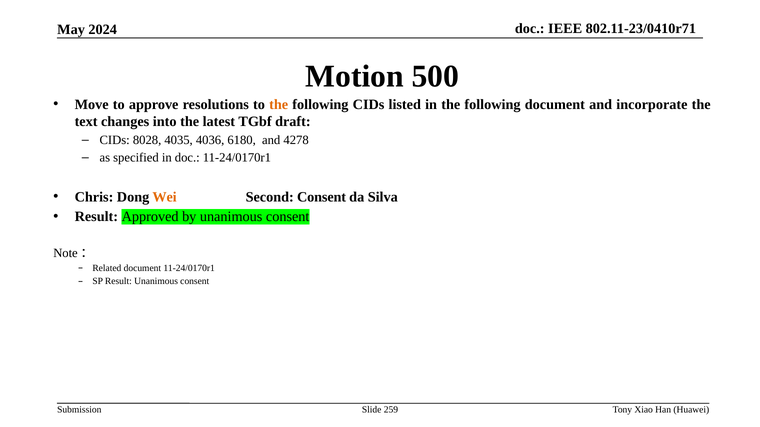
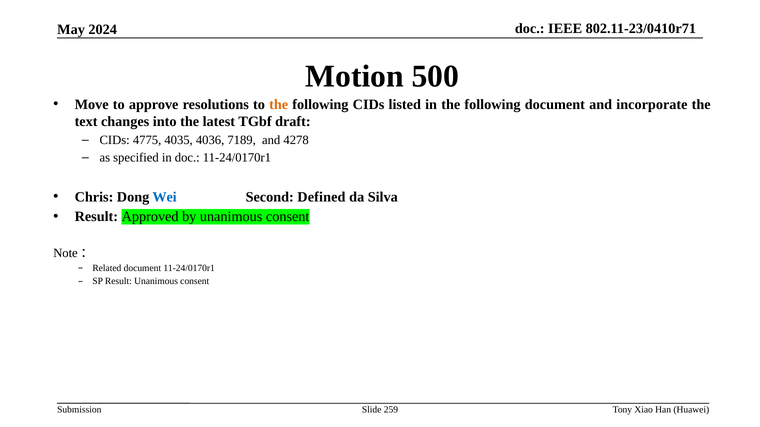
8028: 8028 -> 4775 (147, 140)
6180: 6180 -> 7189 (242, 140)
Wei colour: orange -> blue (165, 197)
Second Consent: Consent -> Defined (321, 197)
